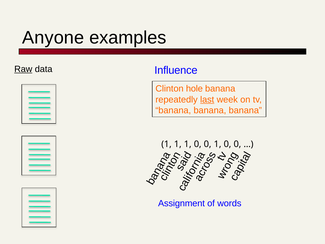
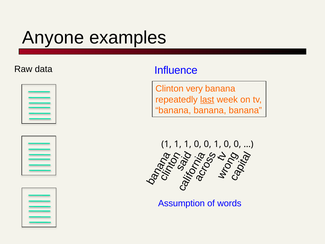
Raw underline: present -> none (23, 69)
hole: hole -> very (194, 89)
Assignment: Assignment -> Assumption (181, 203)
